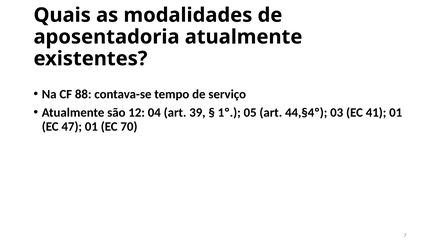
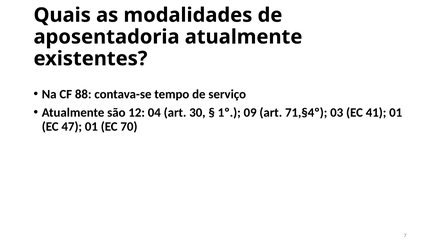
39: 39 -> 30 (197, 113)
05: 05 -> 09 (250, 113)
44,§4º: 44,§4º -> 71,§4º (306, 113)
